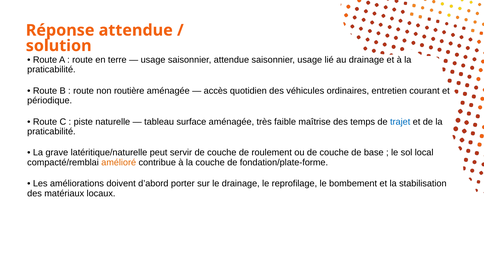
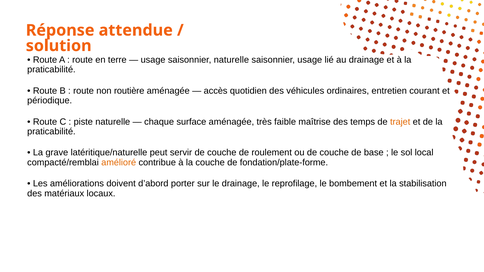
saisonnier attendue: attendue -> naturelle (231, 60)
tableau: tableau -> chaque (159, 122)
trajet colour: blue -> orange (400, 122)
